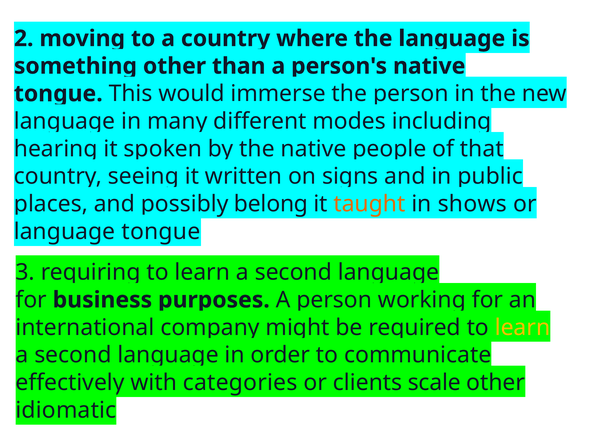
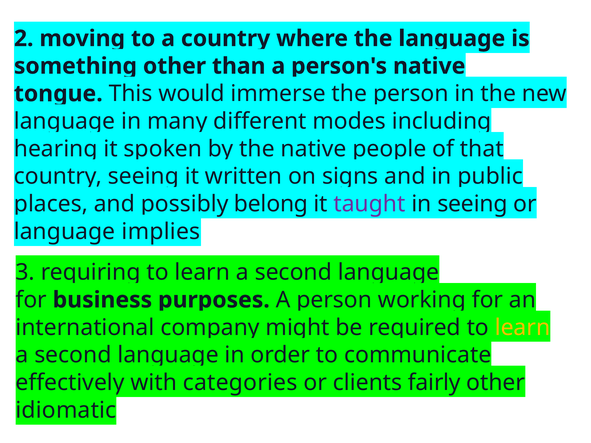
taught colour: orange -> purple (369, 204)
in shows: shows -> seeing (472, 204)
language tongue: tongue -> implies (161, 232)
scale: scale -> fairly (434, 383)
